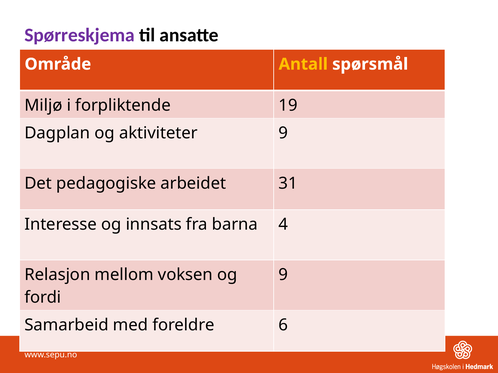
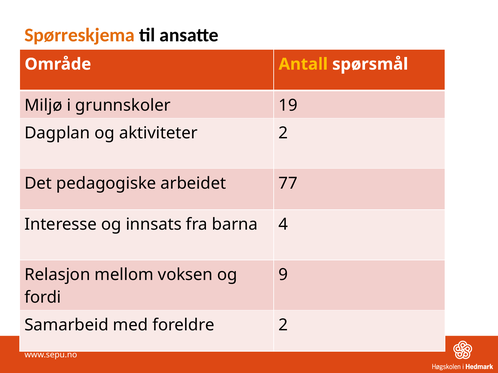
Spørreskjema colour: purple -> orange (80, 35)
forpliktende: forpliktende -> grunnskoler (123, 105)
aktiviteter 9: 9 -> 2 (283, 133)
31: 31 -> 77 (288, 183)
foreldre 6: 6 -> 2 (283, 325)
